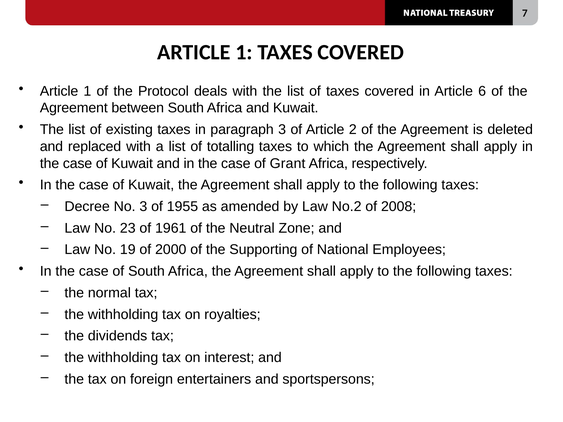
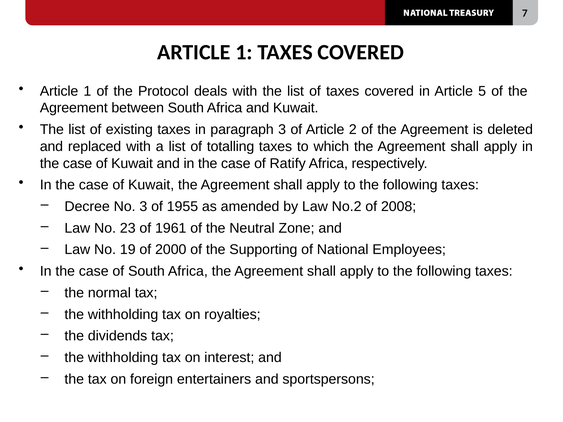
6: 6 -> 5 (482, 91)
Grant: Grant -> Ratify (288, 163)
